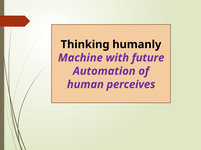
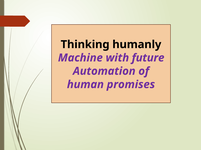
perceives: perceives -> promises (131, 85)
